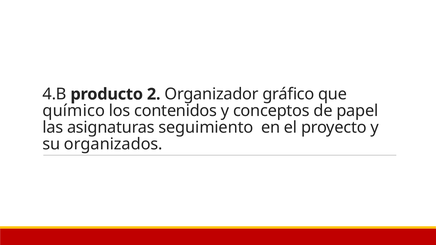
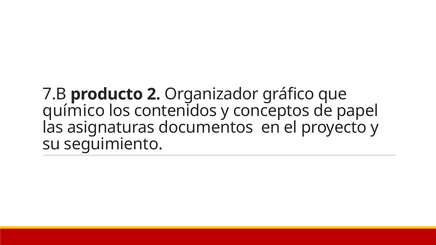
4.B: 4.B -> 7.B (55, 94)
seguimiento: seguimiento -> documentos (206, 128)
organizados: organizados -> seguimiento (113, 144)
